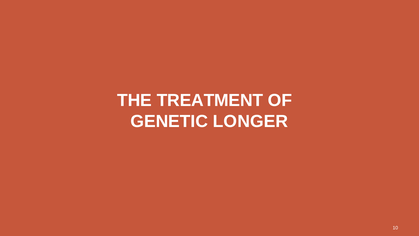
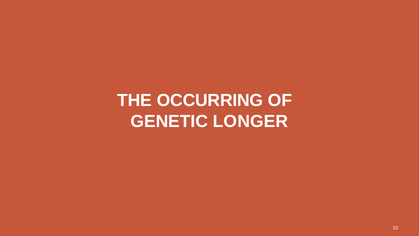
TREATMENT: TREATMENT -> OCCURRING (210, 100)
